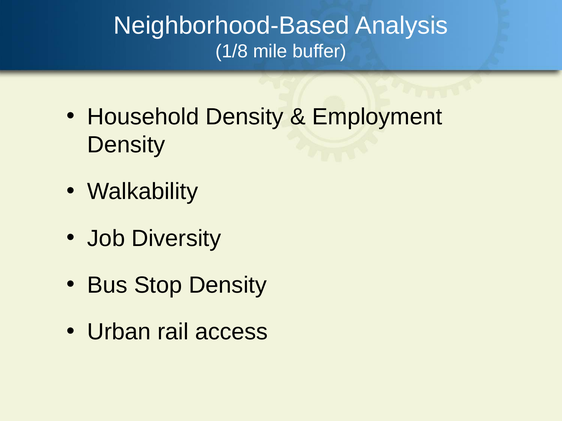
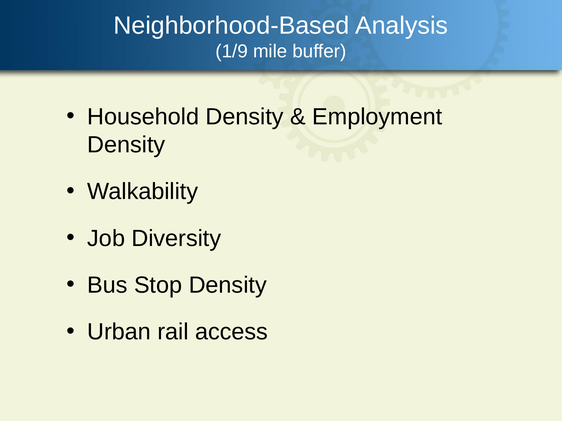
1/8: 1/8 -> 1/9 (232, 51)
